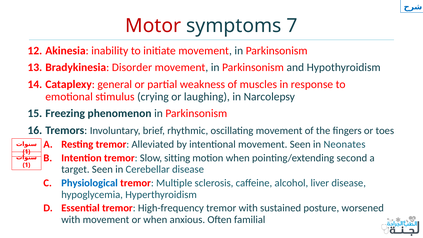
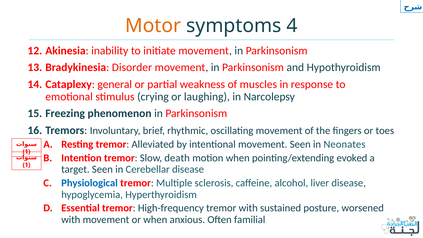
Motor colour: red -> orange (153, 26)
7: 7 -> 4 (292, 26)
sitting: sitting -> death (177, 158)
second: second -> evoked (352, 158)
